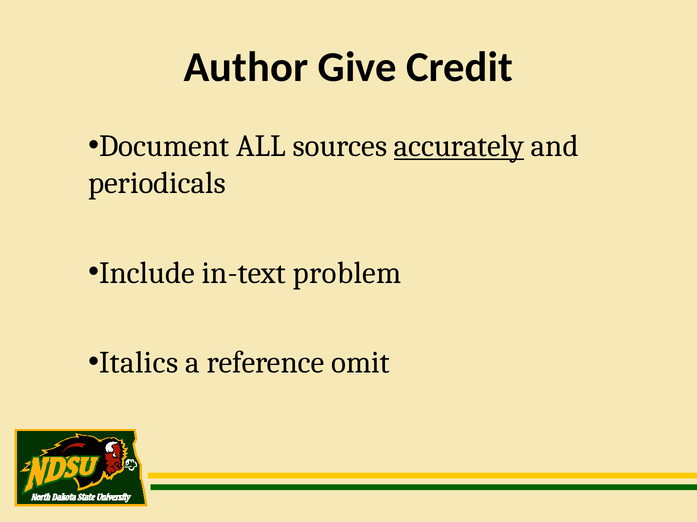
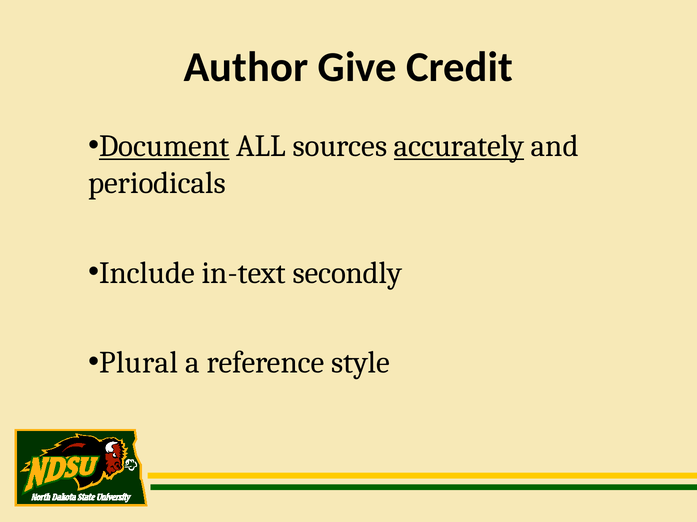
Document underline: none -> present (164, 146)
problem: problem -> secondly (347, 273)
Italics: Italics -> Plural (139, 363)
omit: omit -> style (361, 363)
